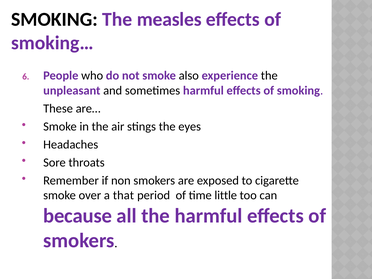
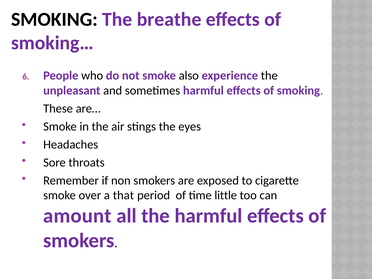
measles: measles -> breathe (169, 19)
because: because -> amount (77, 216)
